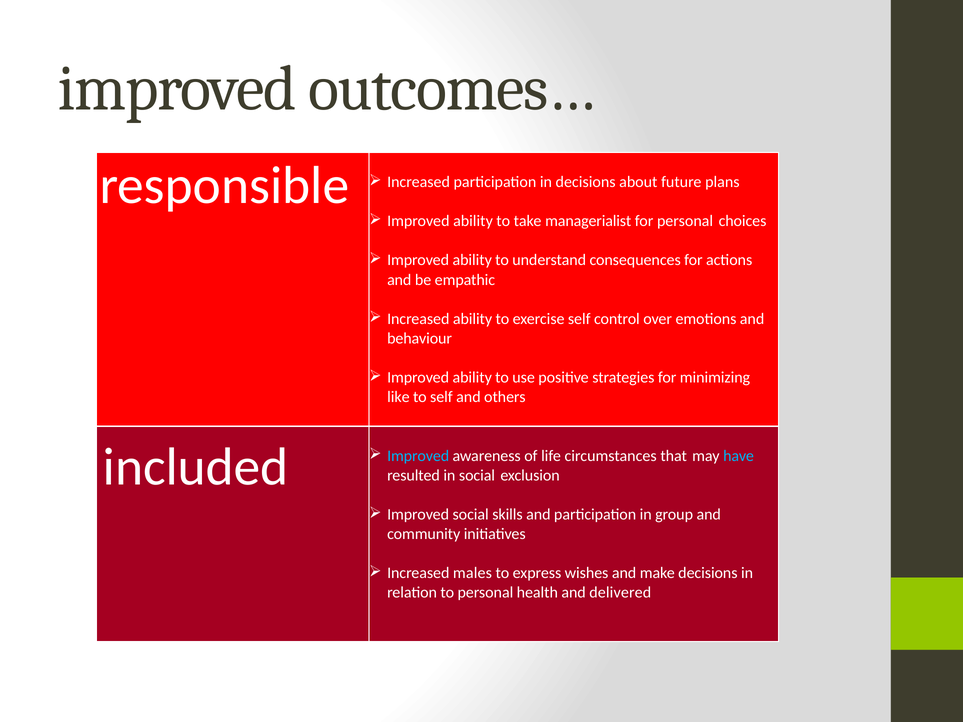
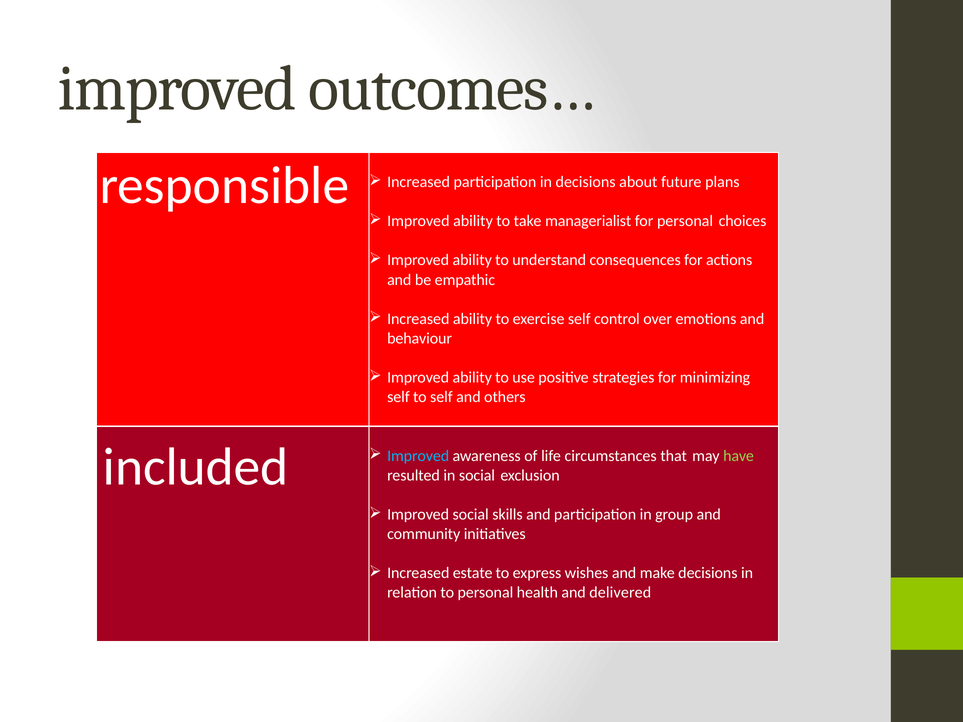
like: like -> self (398, 397)
have colour: light blue -> light green (739, 456)
males: males -> estate (473, 573)
